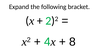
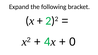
8: 8 -> 0 (72, 42)
